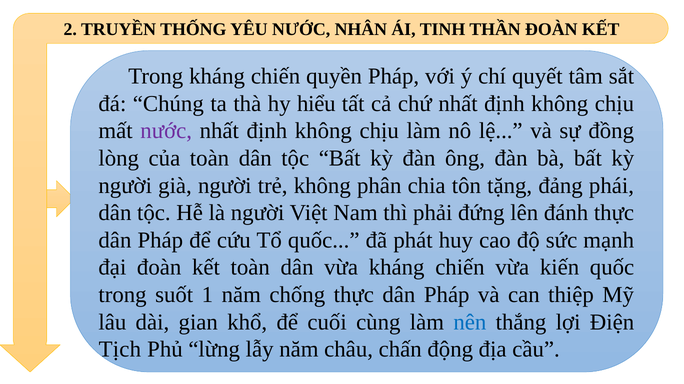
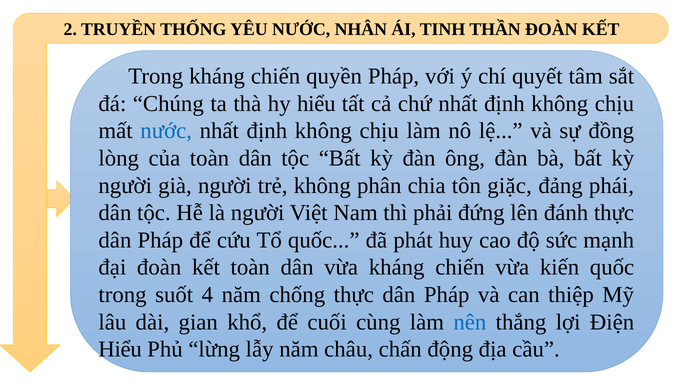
nước colour: purple -> blue (166, 131)
tặng: tặng -> giặc (510, 186)
1: 1 -> 4 (207, 295)
Tịch: Tịch -> Hiểu (120, 350)
